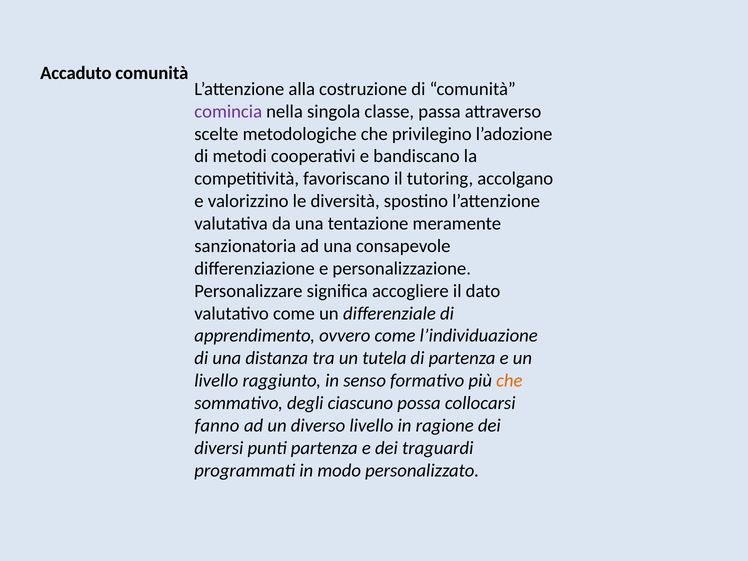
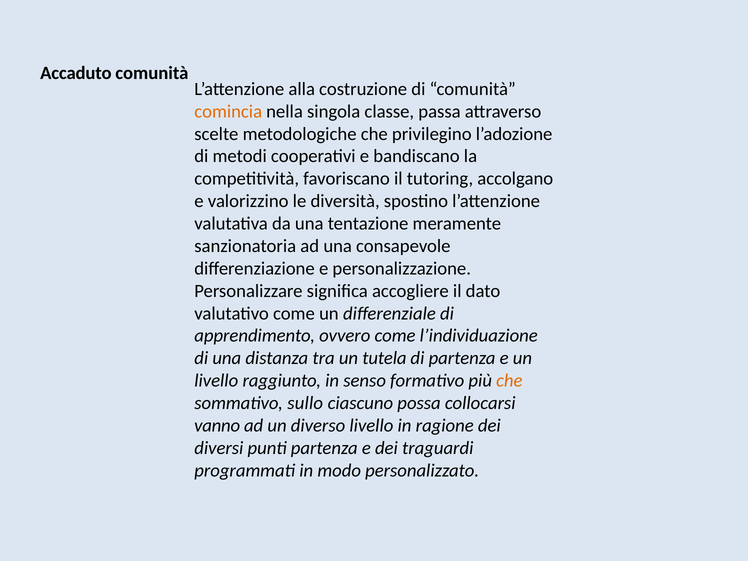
comincia colour: purple -> orange (228, 111)
degli: degli -> sullo (305, 403)
fanno: fanno -> vanno (217, 426)
